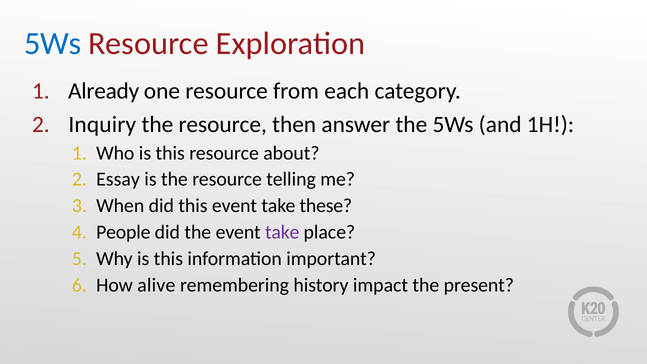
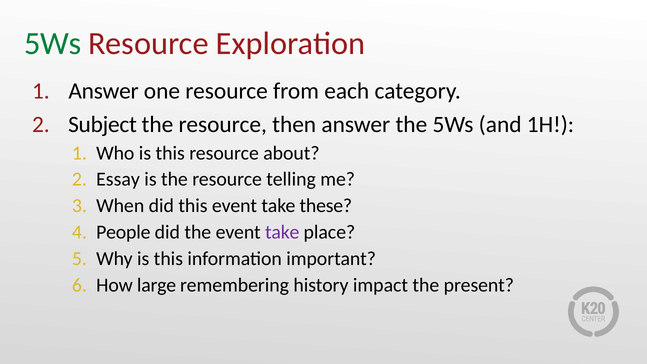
5Ws colour: blue -> green (53, 44)
Already: Already -> Answer (104, 91)
Inquiry: Inquiry -> Subject (102, 125)
alive: alive -> large (157, 285)
